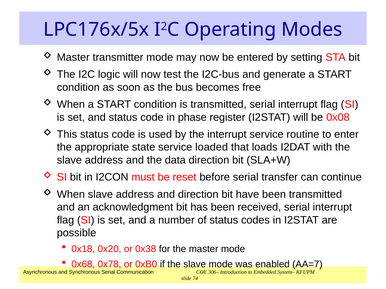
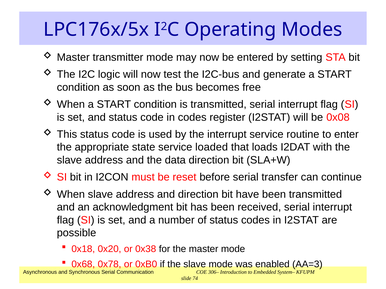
in phase: phase -> codes (192, 117)
AA=7: AA=7 -> AA=3 (307, 265)
